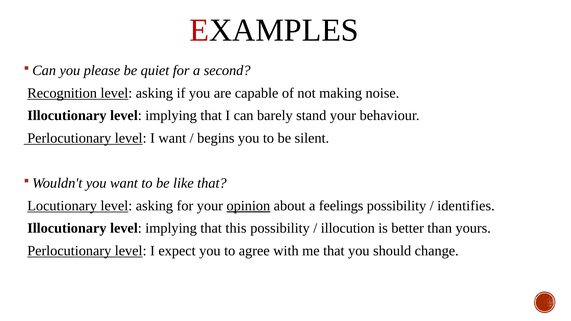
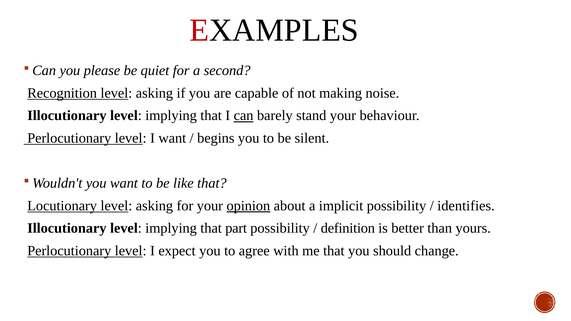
can underline: none -> present (244, 116)
feelings: feelings -> implicit (341, 206)
this: this -> part (236, 228)
illocution: illocution -> definition (348, 228)
